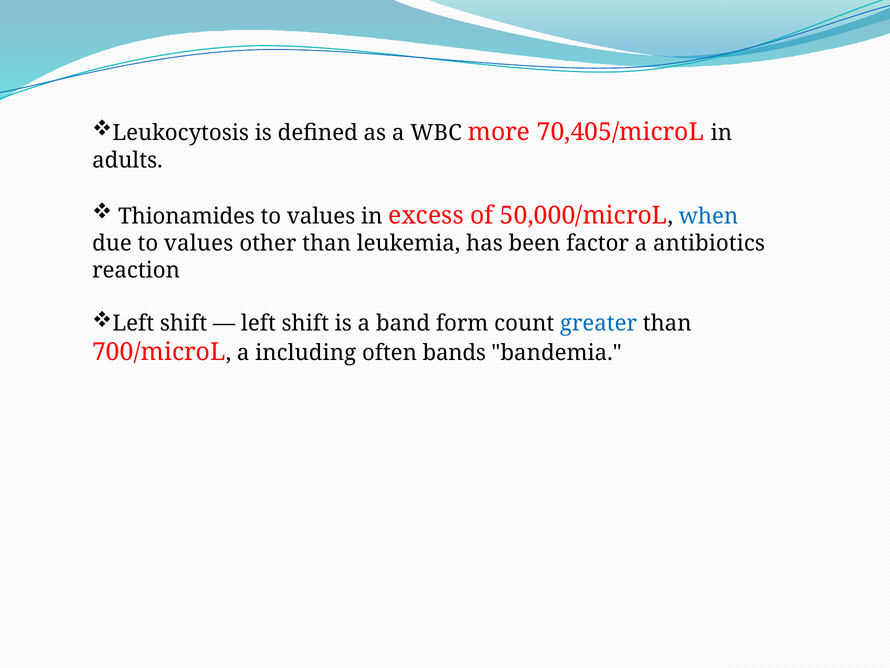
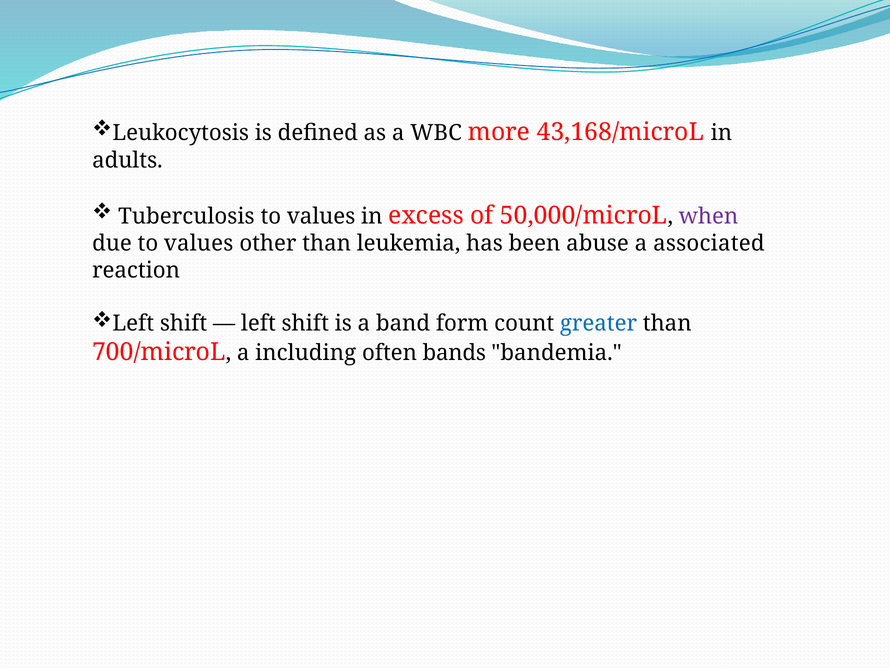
70,405/microL: 70,405/microL -> 43,168/microL (620, 132)
Thionamides: Thionamides -> Tuberculosis (186, 216)
when colour: blue -> purple (709, 216)
factor: factor -> abuse (598, 243)
antibiotics: antibiotics -> associated (709, 243)
